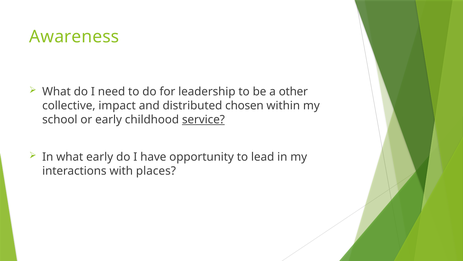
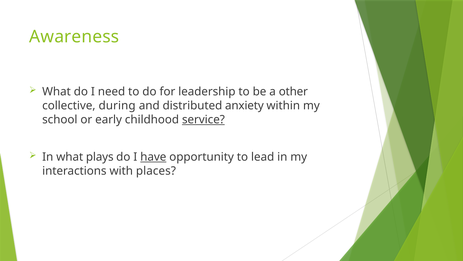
impact: impact -> during (117, 105)
chosen: chosen -> anxiety (244, 105)
what early: early -> plays (100, 157)
have underline: none -> present (153, 157)
